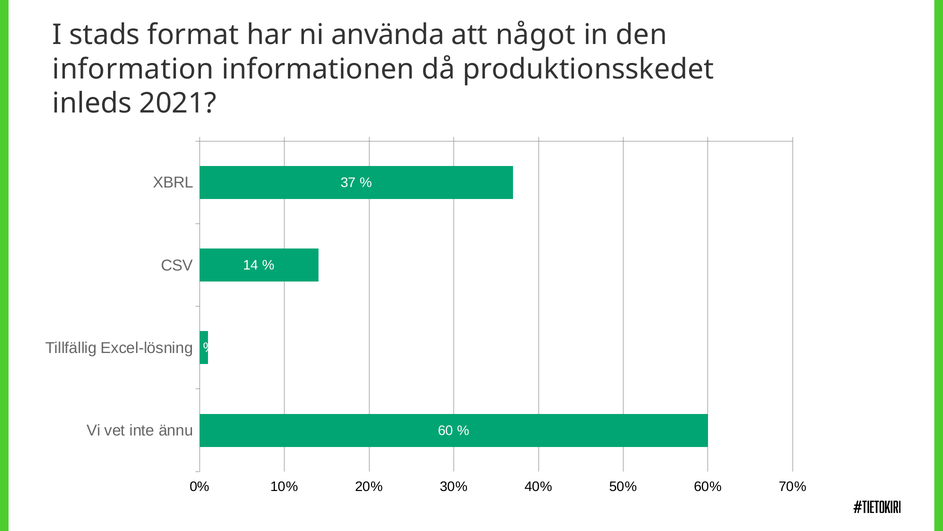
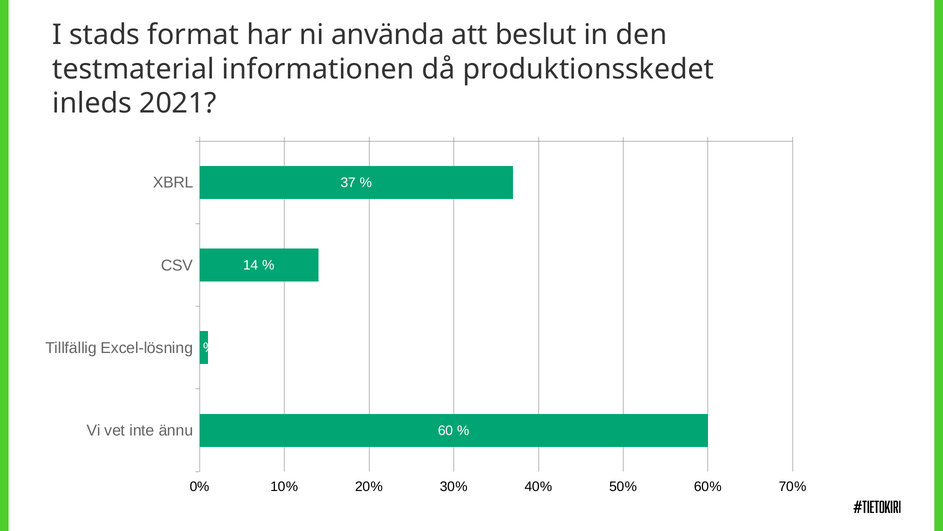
något: något -> beslut (536, 35)
information: information -> testmaterial (133, 69)
